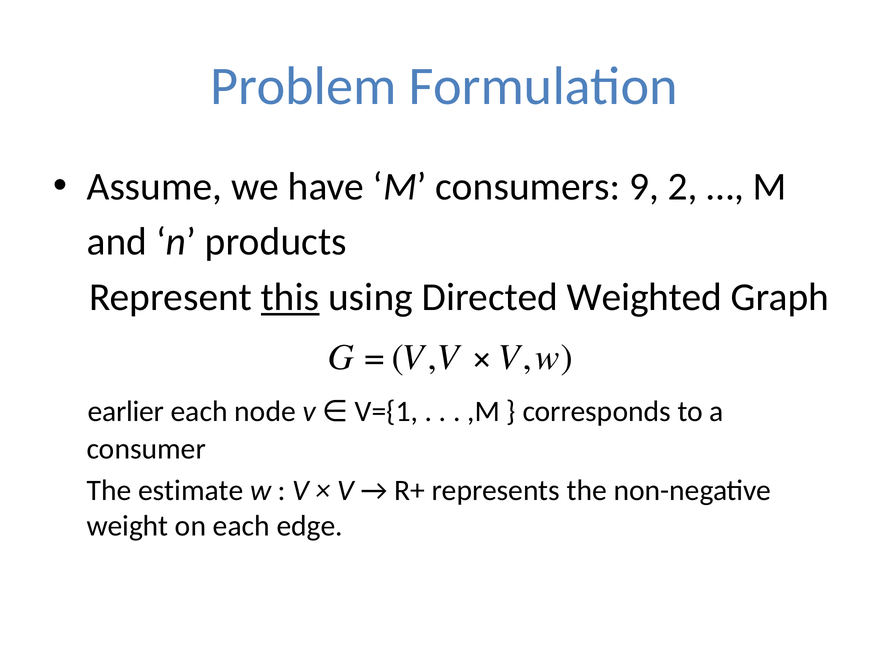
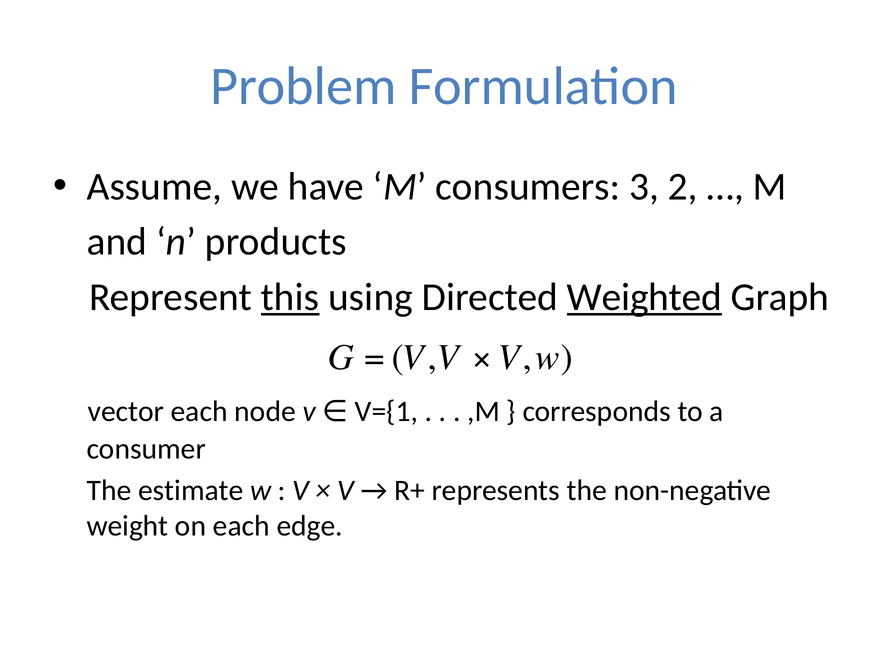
9: 9 -> 3 (644, 186)
Weighted underline: none -> present (644, 297)
earlier: earlier -> vector (126, 411)
